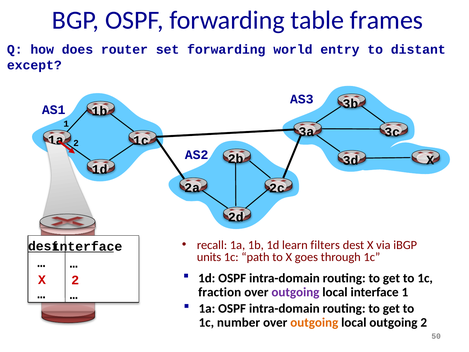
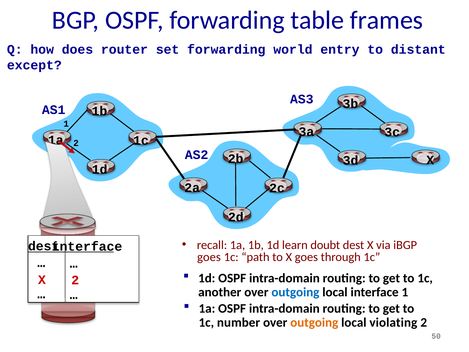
filters: filters -> doubt (325, 245)
units: units -> goes (209, 257)
fraction: fraction -> another (220, 292)
outgoing colour: purple -> blue (295, 292)
local outgoing: outgoing -> violating (393, 322)
